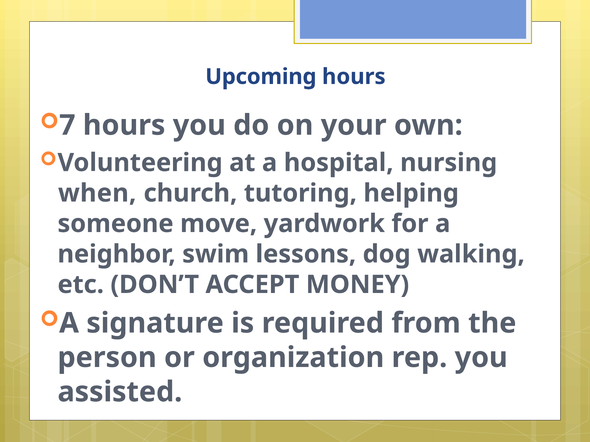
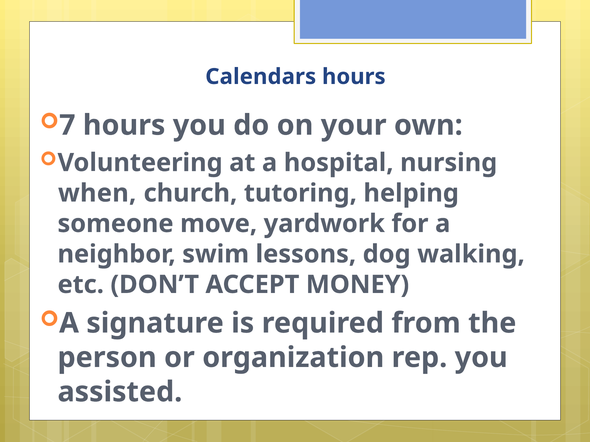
Upcoming: Upcoming -> Calendars (261, 77)
